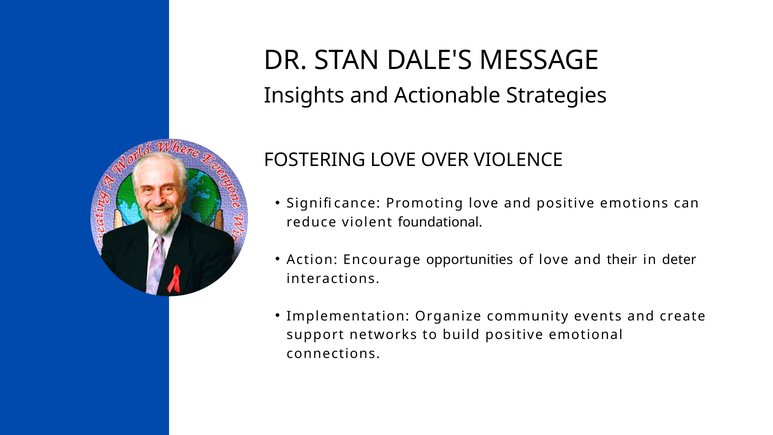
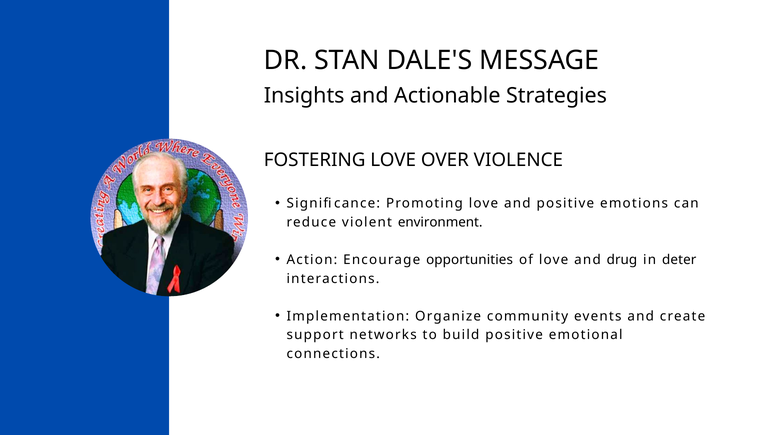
foundational: foundational -> environment (440, 222)
their: their -> drug (622, 260)
